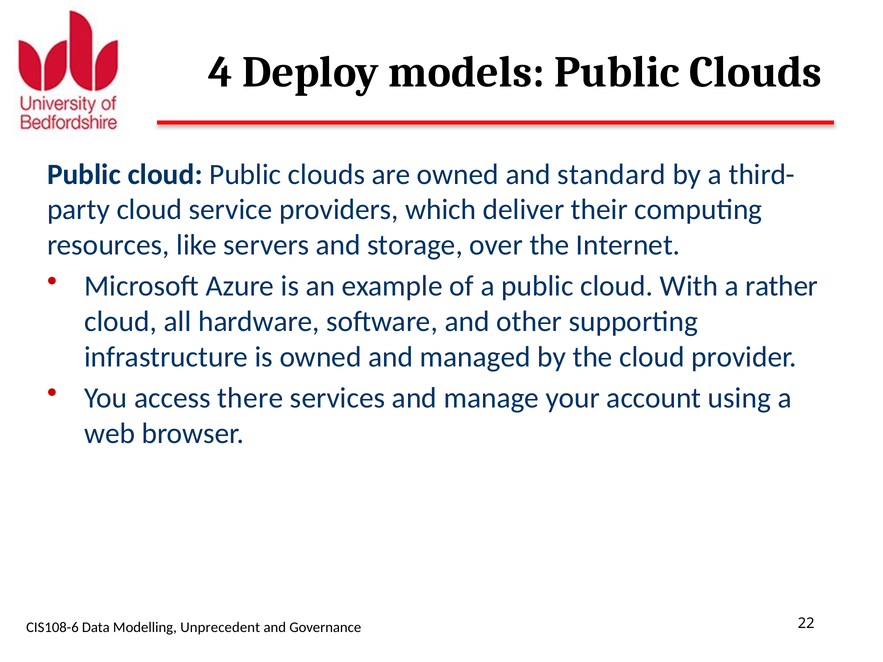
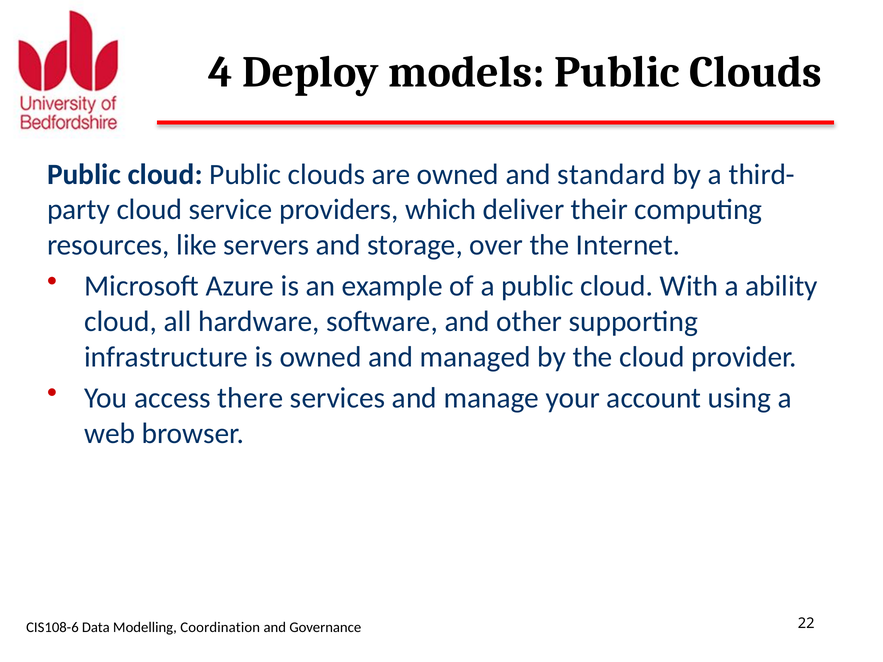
rather: rather -> ability (782, 286)
Unprecedent: Unprecedent -> Coordination (220, 628)
